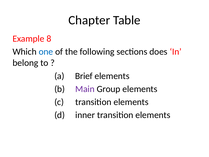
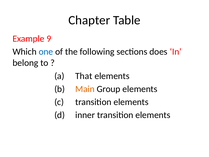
8: 8 -> 9 (49, 39)
Brief: Brief -> That (84, 76)
Main colour: purple -> orange (85, 89)
